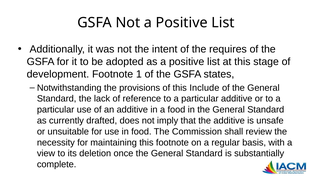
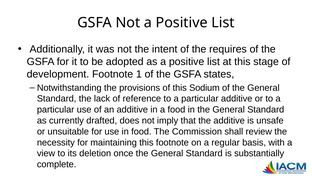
Include: Include -> Sodium (204, 87)
